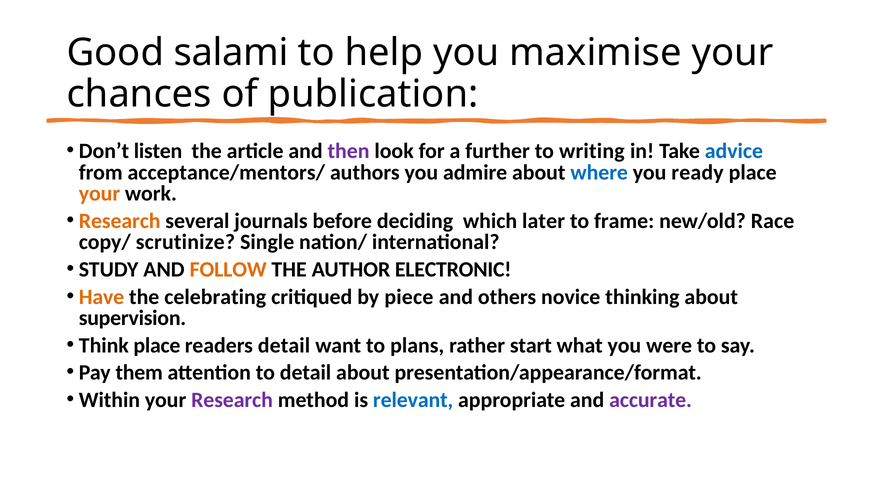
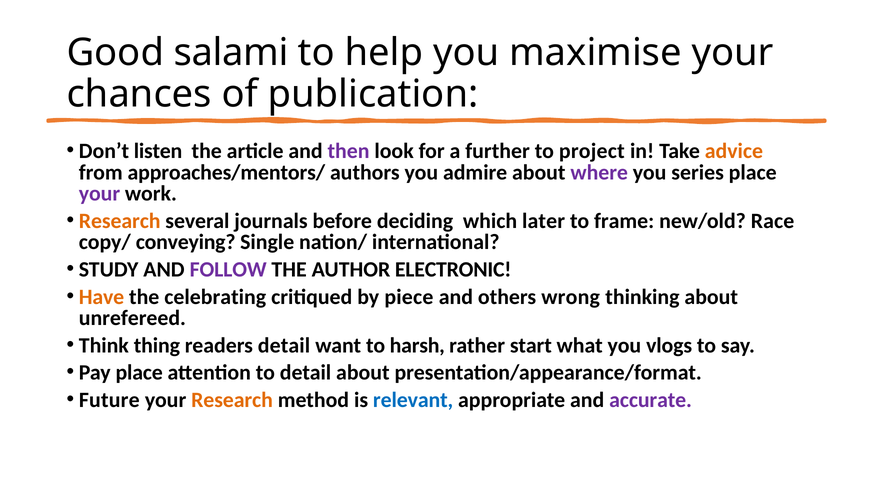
writing: writing -> project (592, 151)
advice colour: blue -> orange (734, 151)
acceptance/mentors/: acceptance/mentors/ -> approaches/mentors/ (226, 172)
where colour: blue -> purple (599, 172)
ready: ready -> series (698, 172)
your colour: orange -> purple (99, 194)
scrutinize: scrutinize -> conveying (186, 242)
FOLLOW colour: orange -> purple (228, 270)
novice: novice -> wrong (571, 297)
supervision: supervision -> unrefereed (132, 318)
Think place: place -> thing (157, 345)
plans: plans -> harsh (417, 345)
were: were -> vlogs (669, 345)
Pay them: them -> place (139, 373)
Within: Within -> Future (109, 400)
Research colour: purple -> orange (232, 400)
